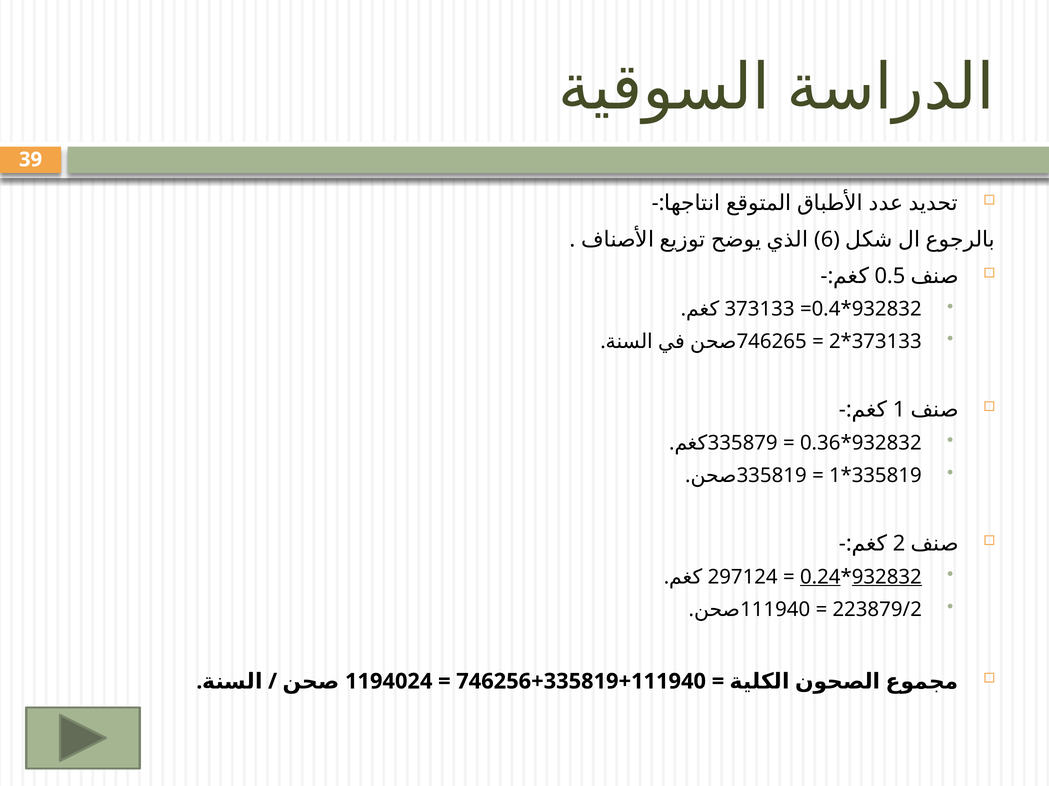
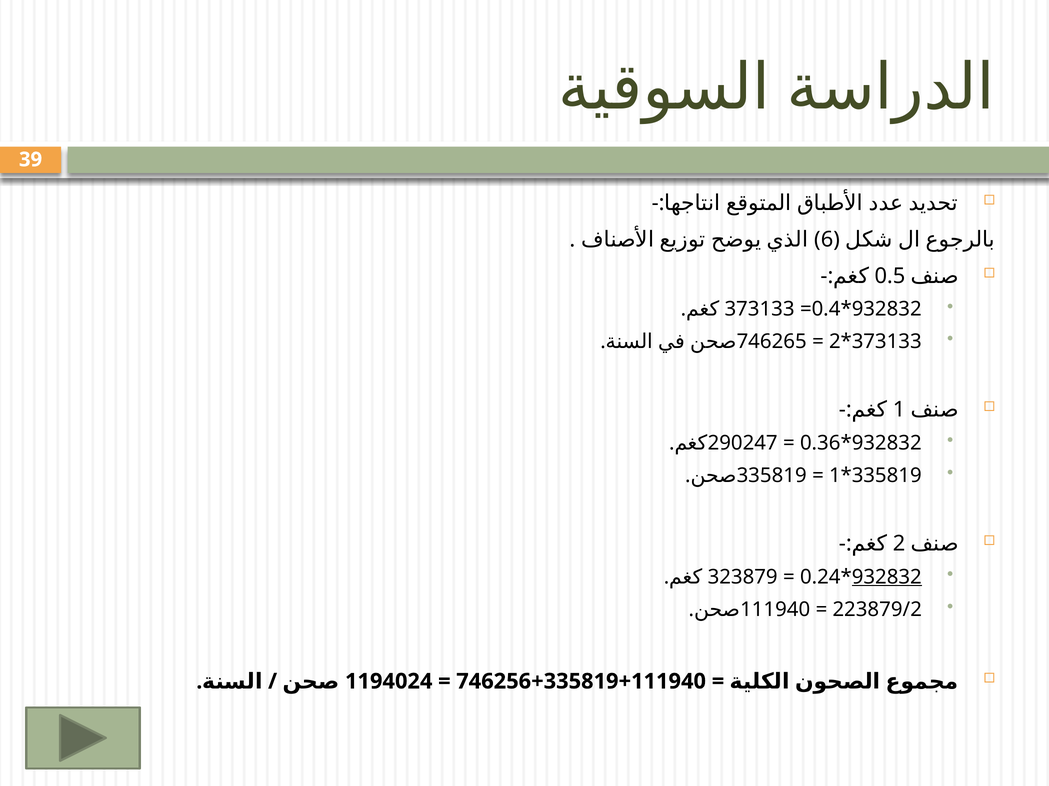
335879: 335879 -> 290247 (743, 443)
297124: 297124 -> 323879 (743, 577)
0.24 underline: present -> none (820, 577)
